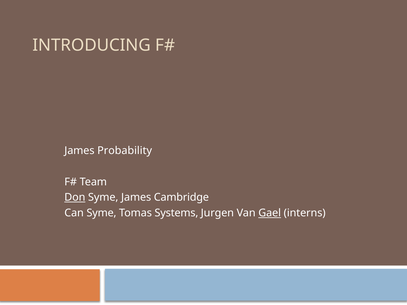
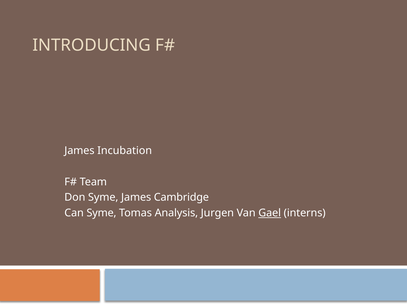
Probability: Probability -> Incubation (125, 151)
Don underline: present -> none (75, 198)
Systems: Systems -> Analysis (176, 213)
